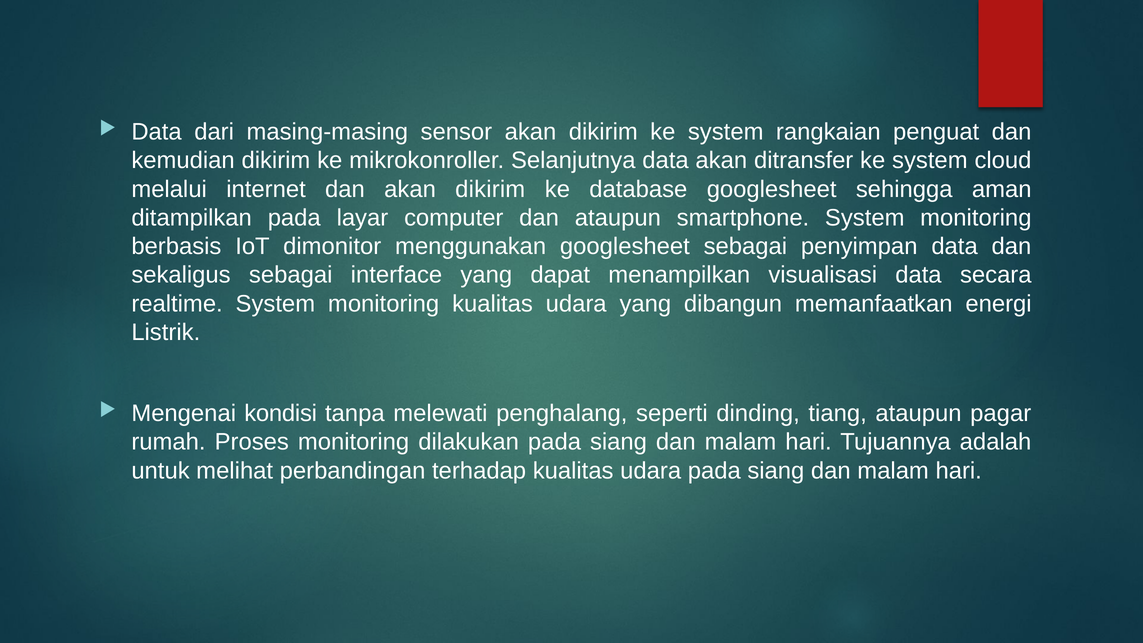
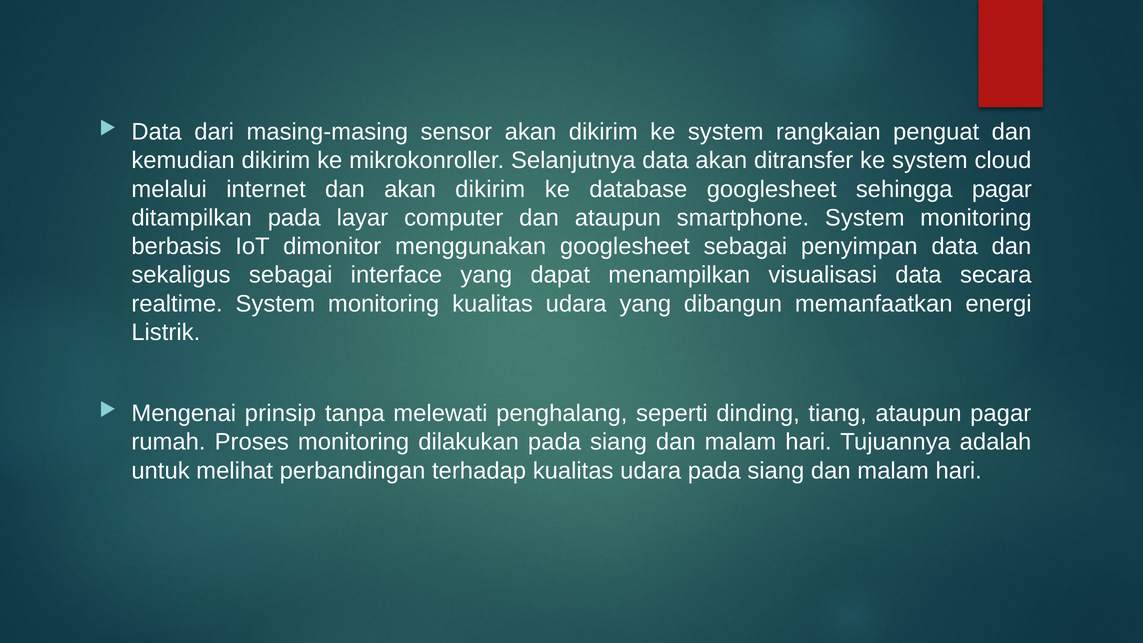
sehingga aman: aman -> pagar (1002, 189)
kondisi: kondisi -> prinsip (280, 413)
